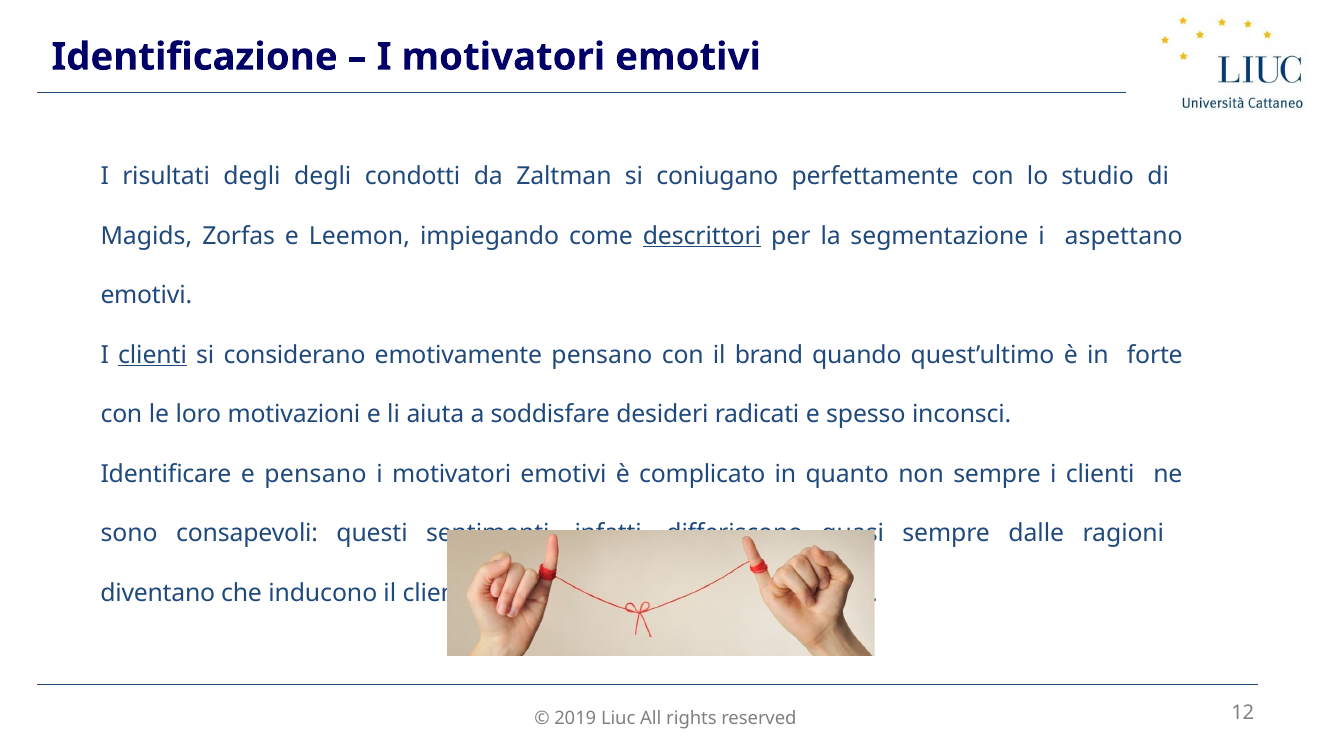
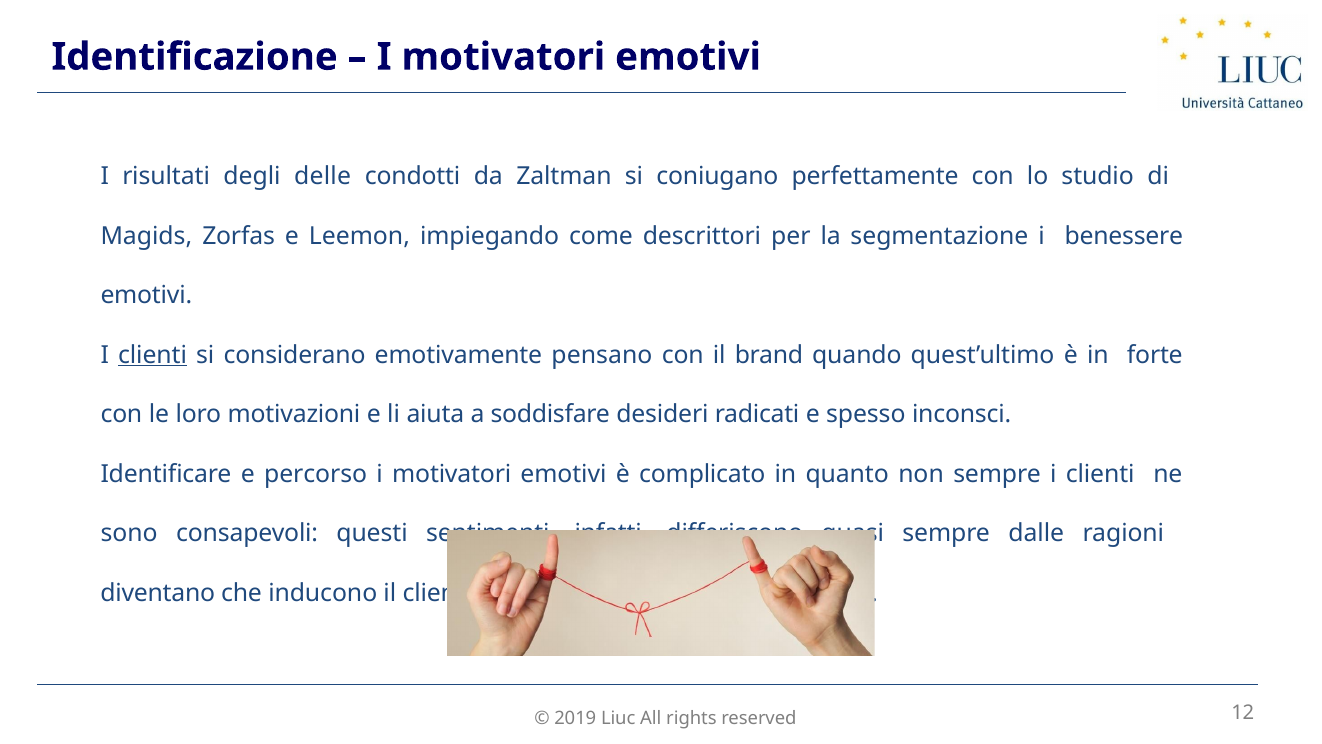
degli degli: degli -> delle (323, 176)
descrittori underline: present -> none (702, 236)
aspettano: aspettano -> benessere (1124, 236)
e pensano: pensano -> percorso (316, 474)
